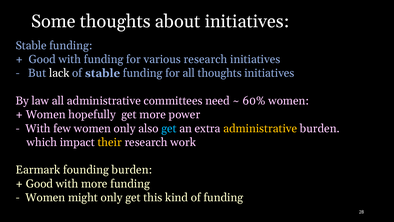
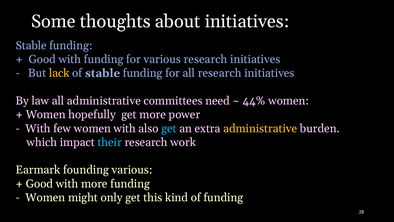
lack colour: white -> yellow (59, 73)
all thoughts: thoughts -> research (220, 73)
60%: 60% -> 44% (254, 101)
women only: only -> with (125, 128)
their colour: yellow -> light blue (110, 142)
founding burden: burden -> various (132, 170)
